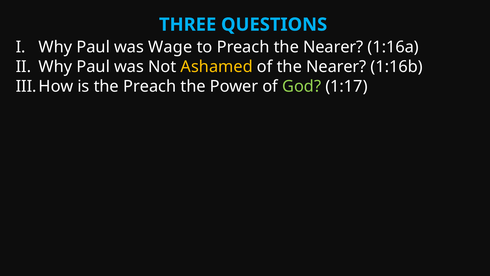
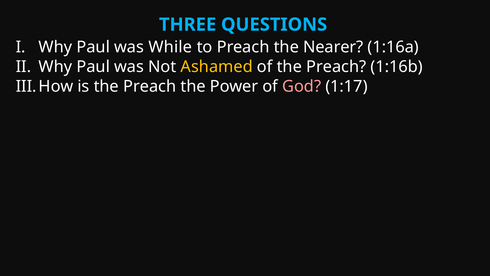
Wage: Wage -> While (170, 47)
of the Nearer: Nearer -> Preach (336, 67)
God colour: light green -> pink (302, 86)
